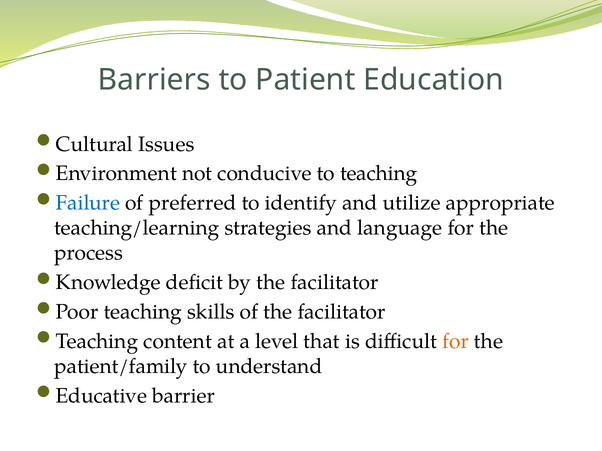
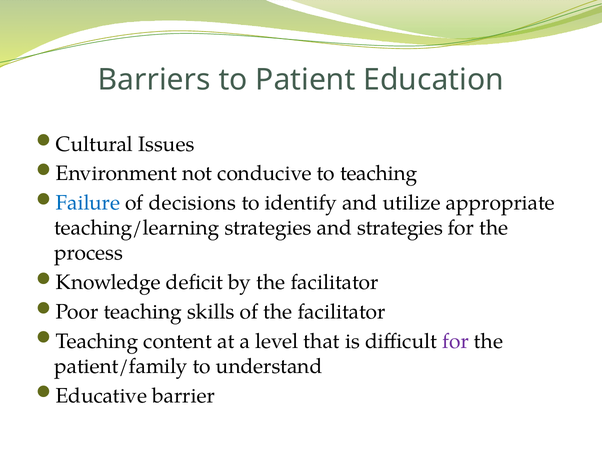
preferred: preferred -> decisions (192, 203)
and language: language -> strategies (400, 228)
for colour: orange -> purple (456, 342)
